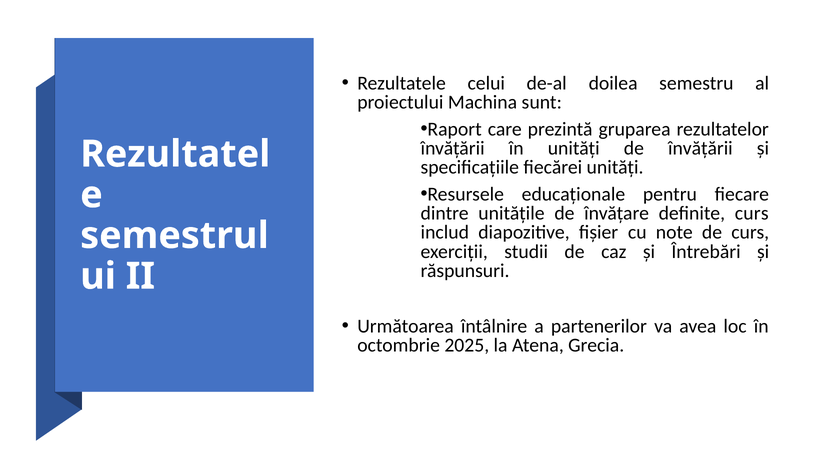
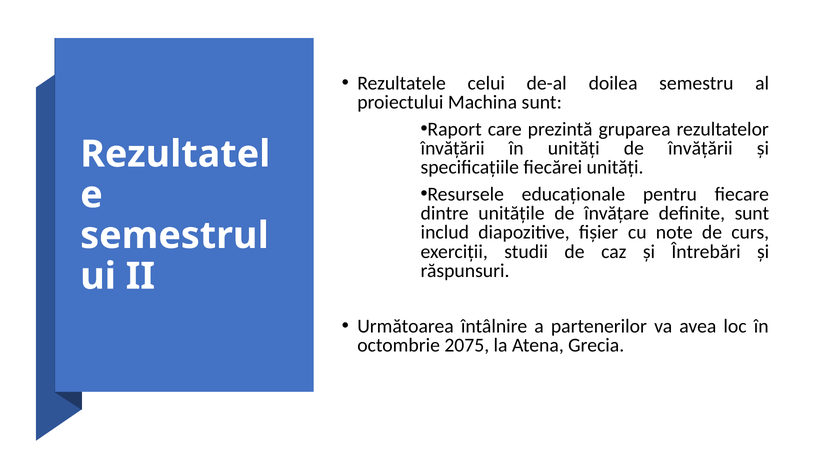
definite curs: curs -> sunt (752, 214)
2025: 2025 -> 2075 (467, 346)
